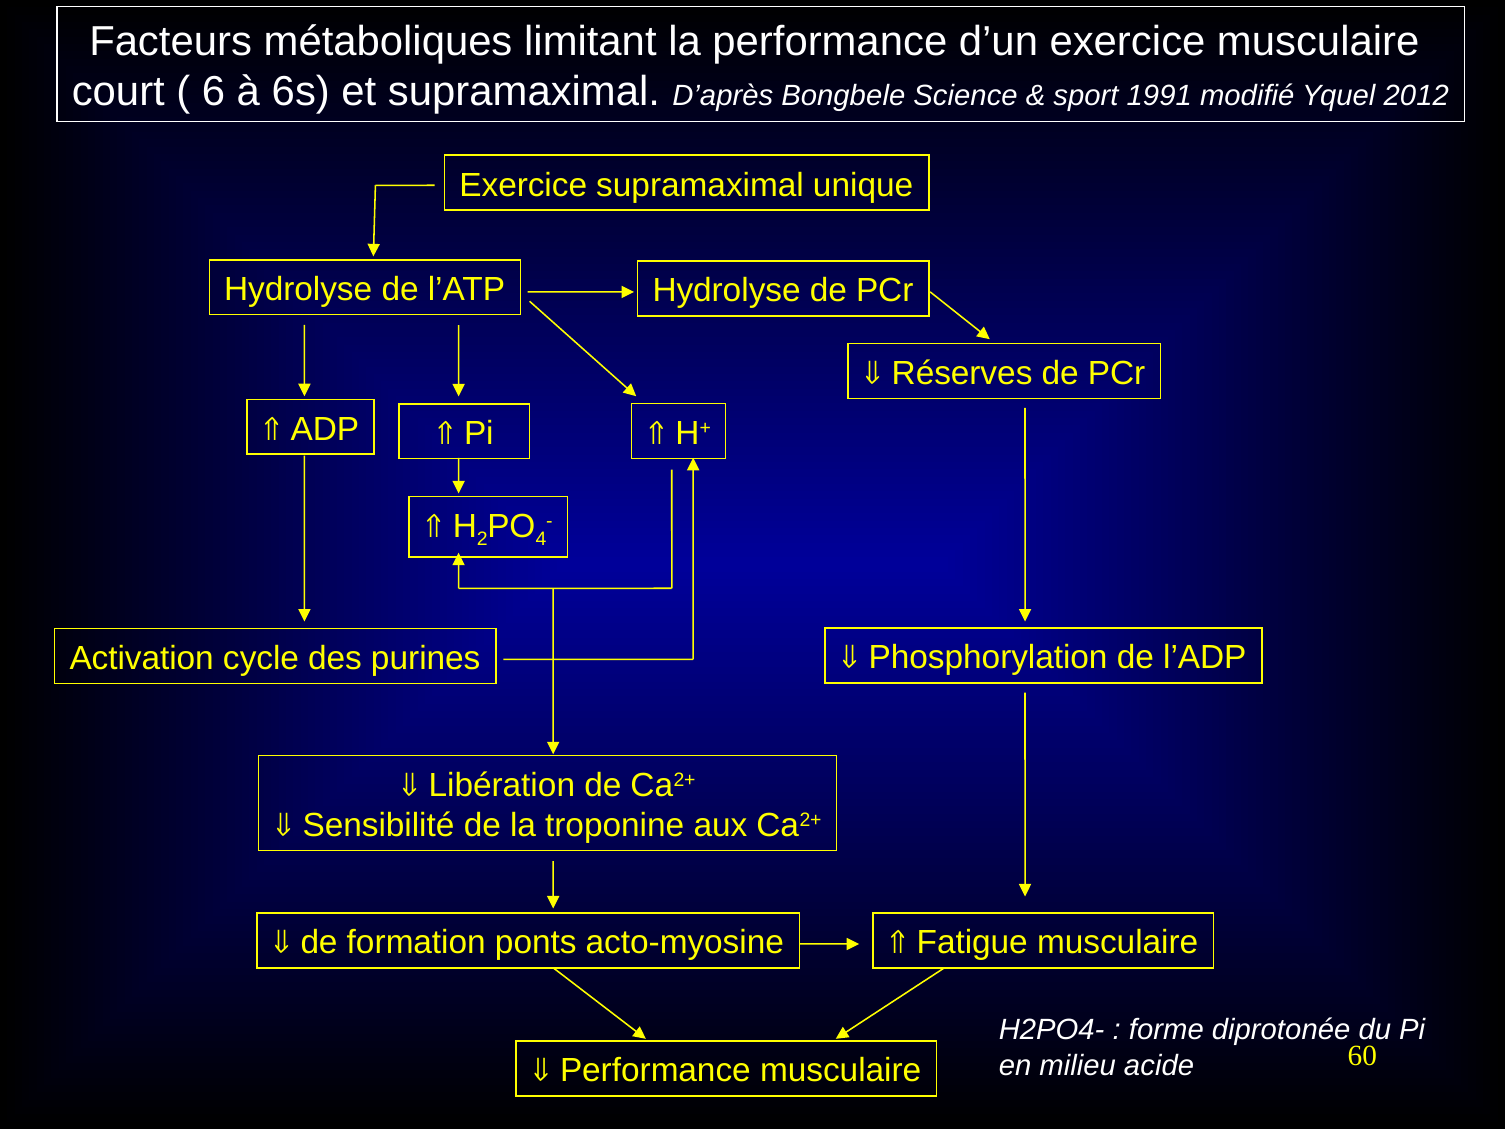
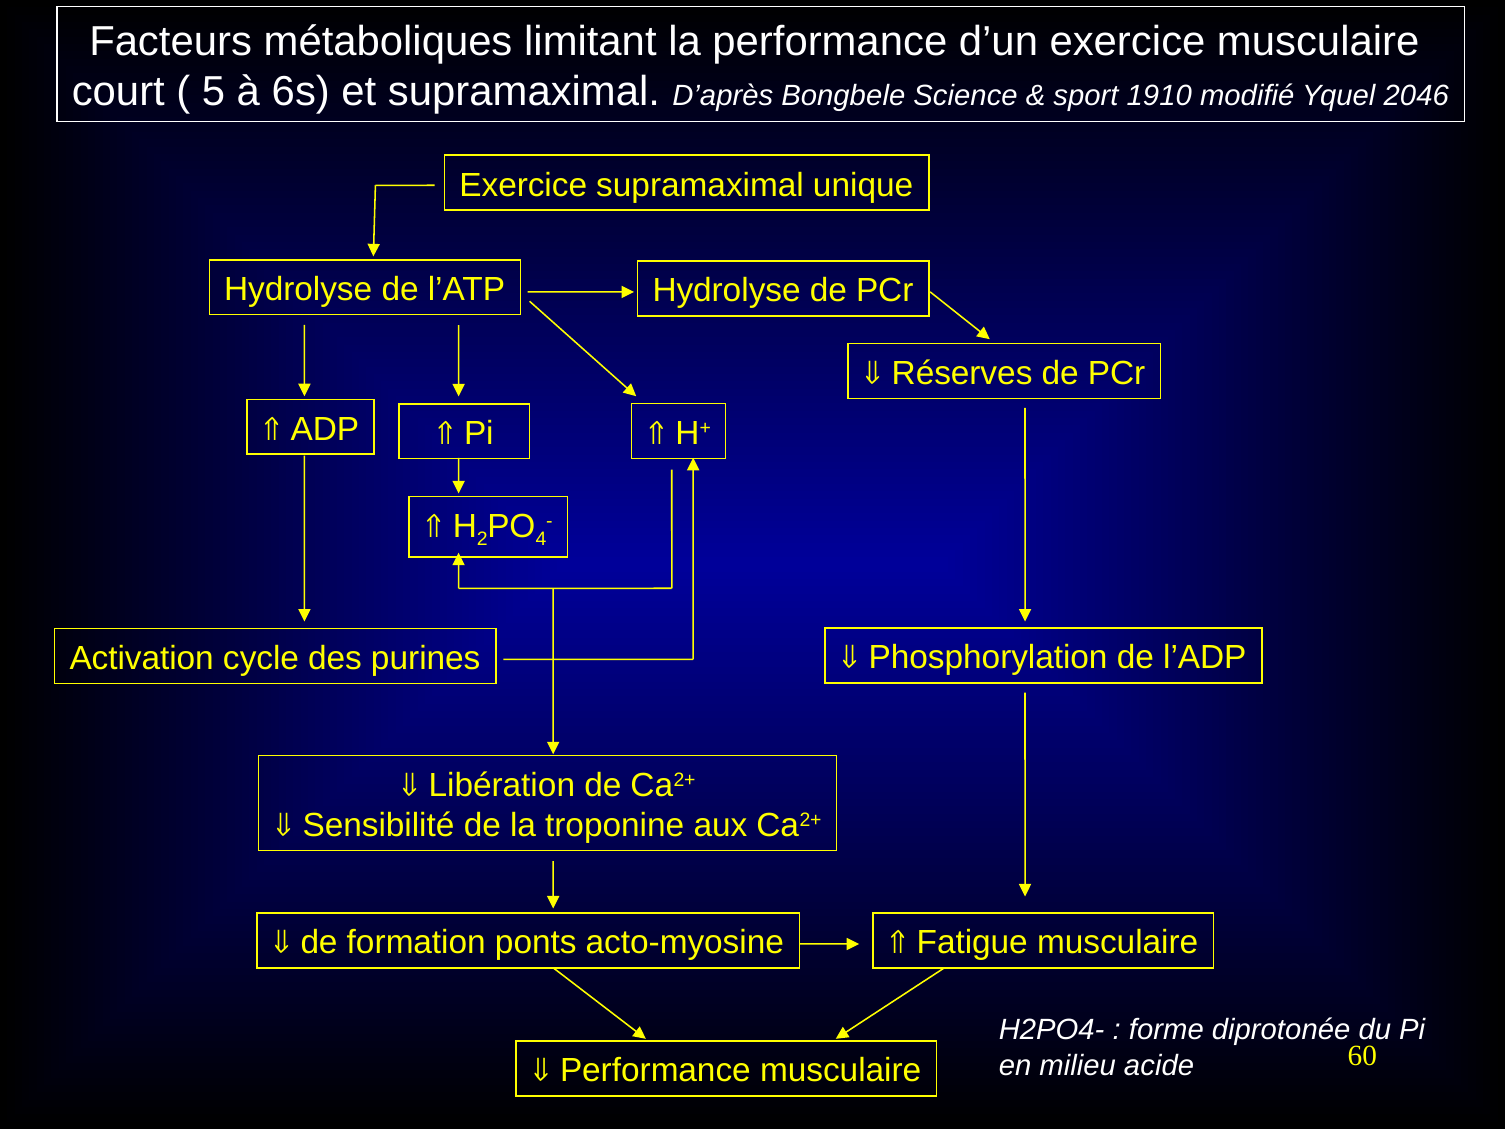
6: 6 -> 5 (214, 92)
1991: 1991 -> 1910 (1159, 96)
2012: 2012 -> 2046 (1416, 96)
